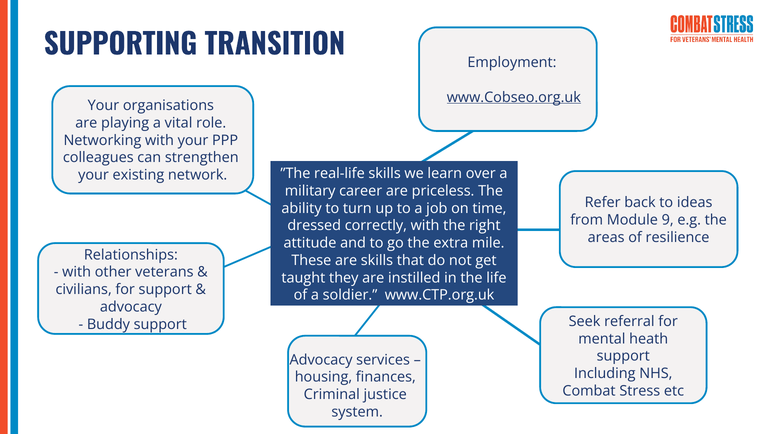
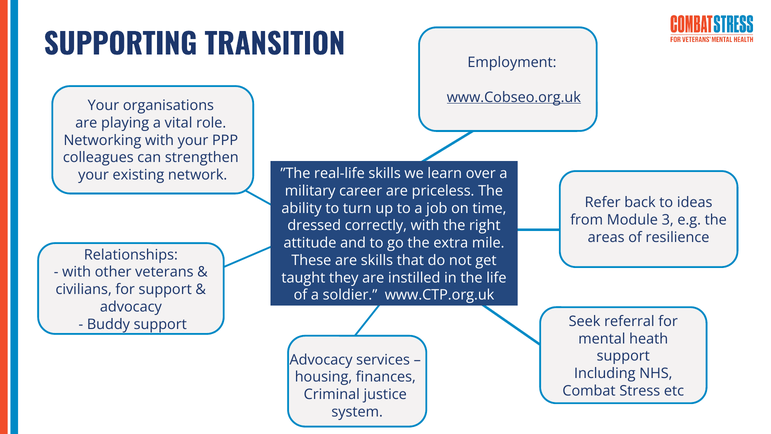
9: 9 -> 3 (668, 220)
